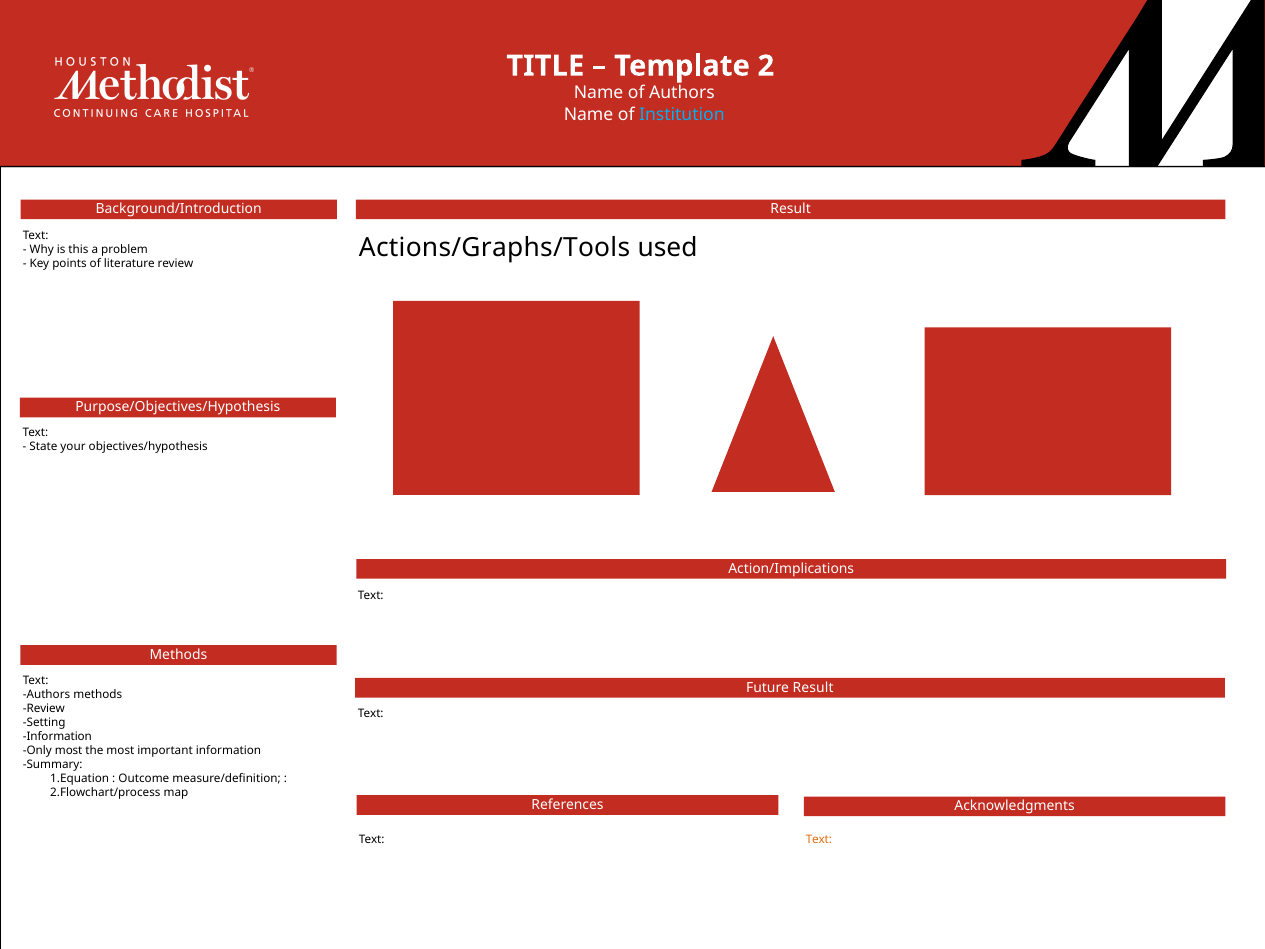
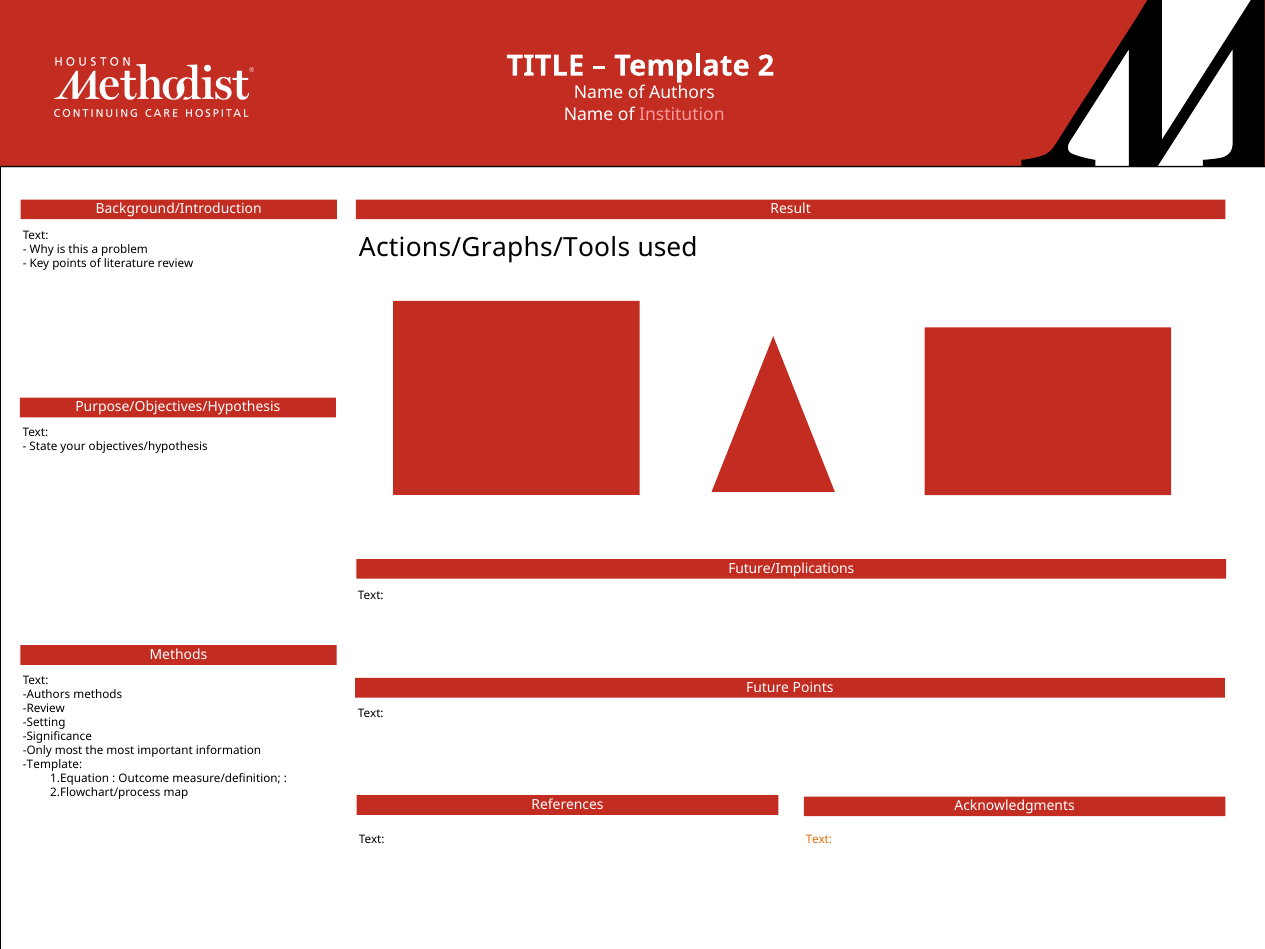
Institution colour: light blue -> pink (682, 114)
Action/Implications: Action/Implications -> Future/Implications (791, 568)
Future Result: Result -> Points (813, 687)
Information: Information -> Significance (57, 736)
Summary: Summary -> Template (53, 765)
